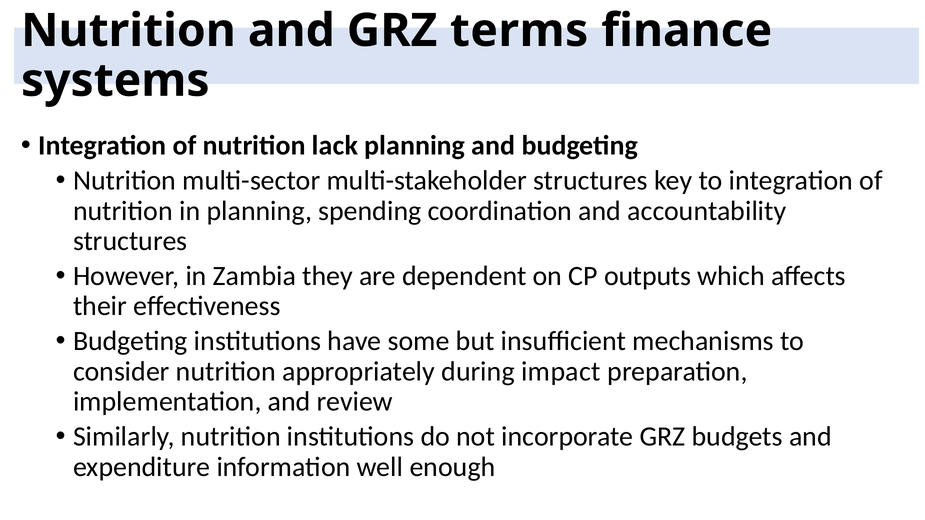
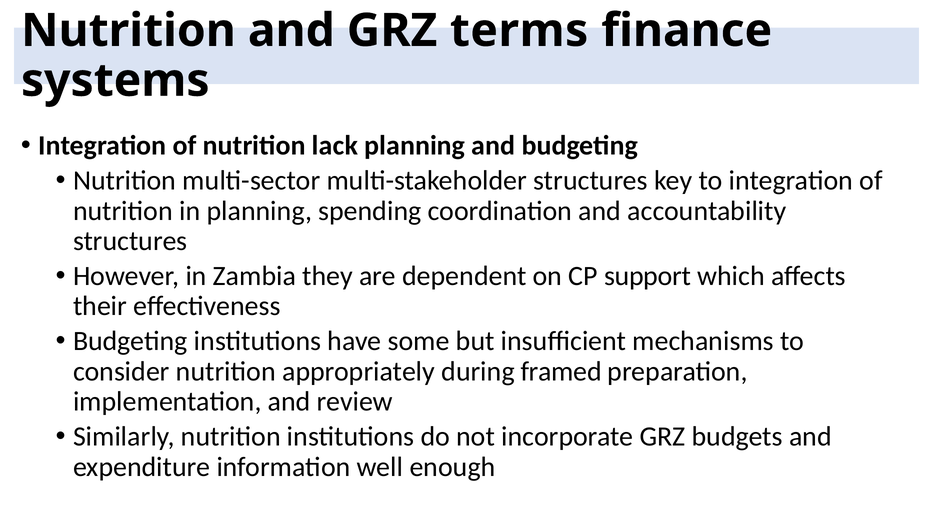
outputs: outputs -> support (648, 276)
impact: impact -> framed (561, 372)
